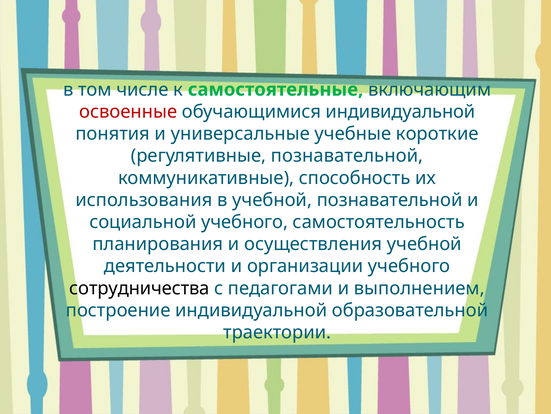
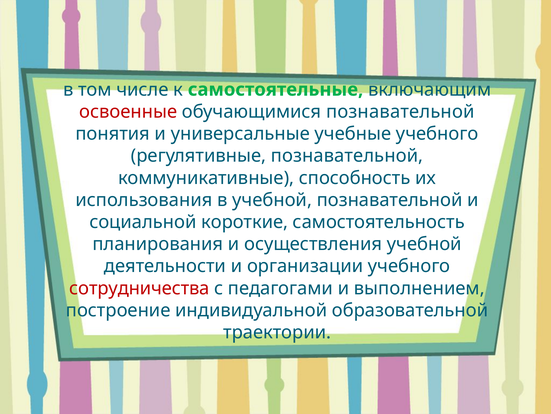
обучающимися индивидуальной: индивидуальной -> познавательной (400, 111)
учебные короткие: короткие -> учебного (437, 134)
социальной учебного: учебного -> короткие (245, 222)
сотрудничества colour: black -> red (139, 288)
